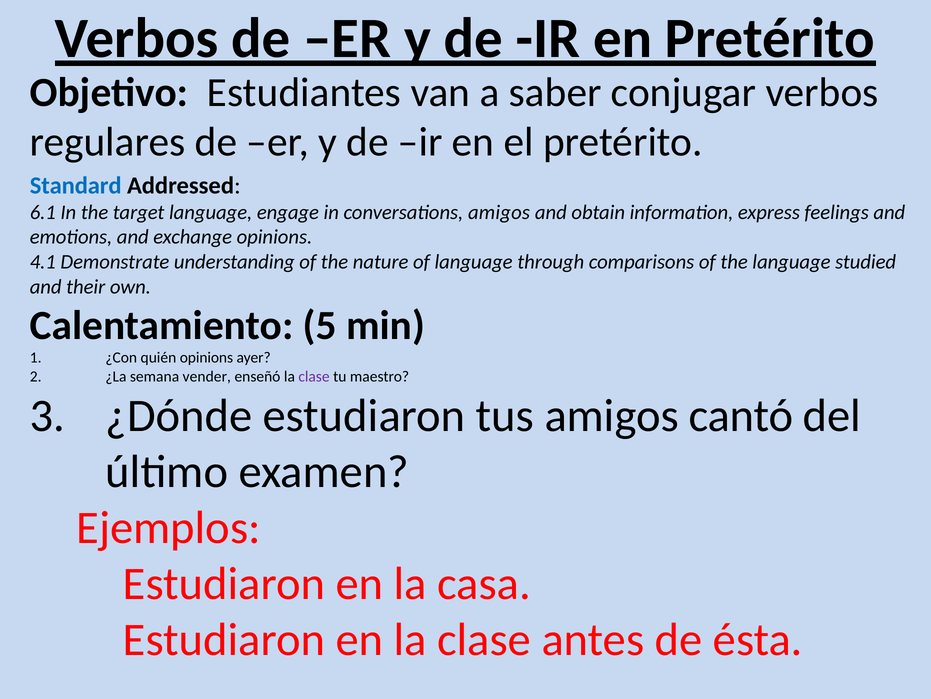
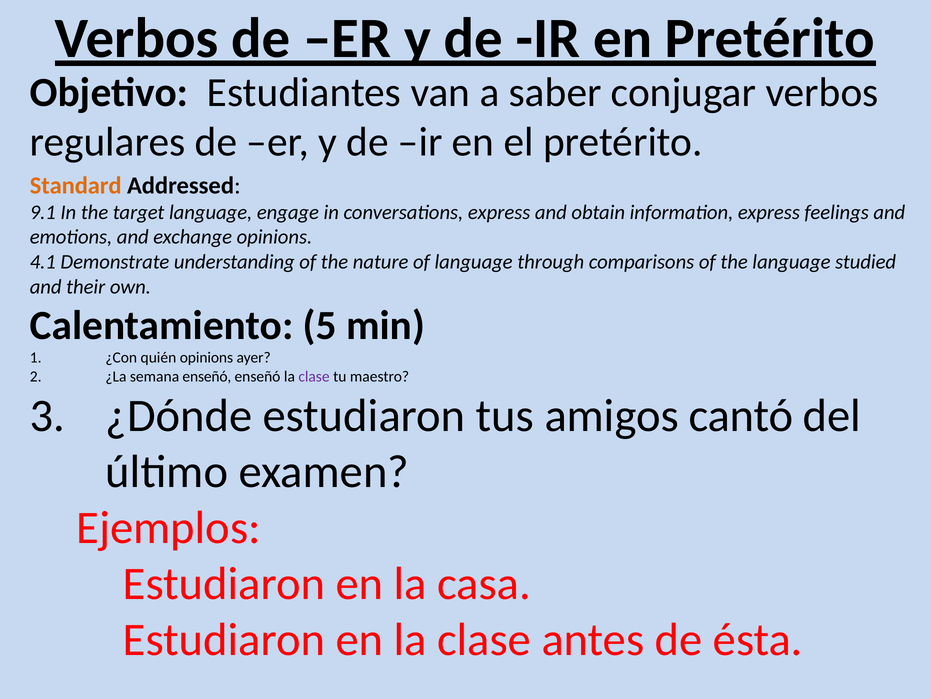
Standard colour: blue -> orange (76, 185)
6.1: 6.1 -> 9.1 (43, 212)
conversations amigos: amigos -> express (499, 212)
semana vender: vender -> enseñó (207, 376)
